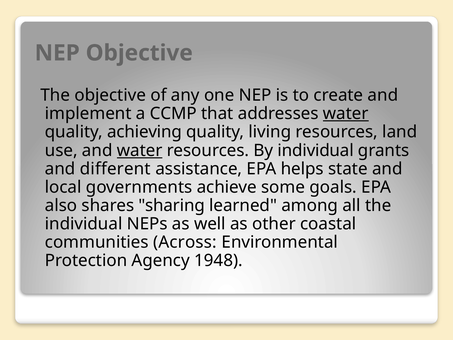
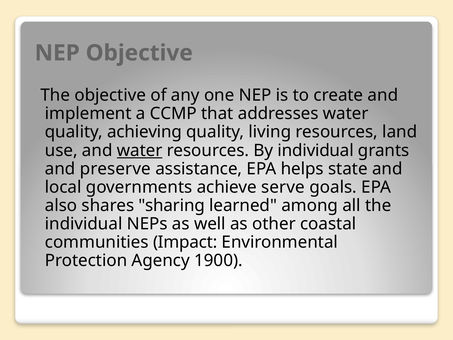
water underline: present -> none (346, 114)
different: different -> preserve (115, 169)
some: some -> serve (283, 187)
Across: Across -> Impact (185, 242)
1948: 1948 -> 1900 (218, 261)
